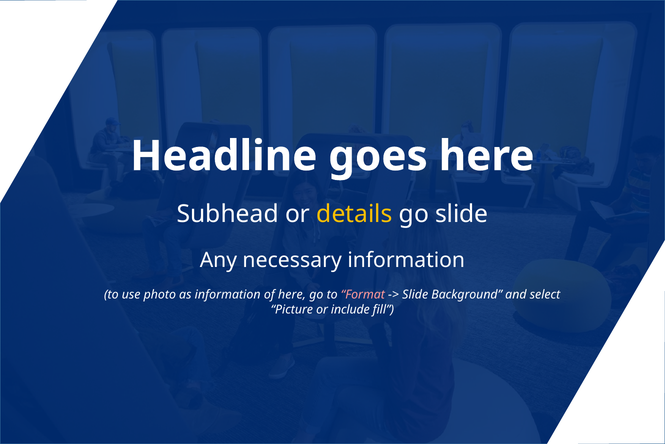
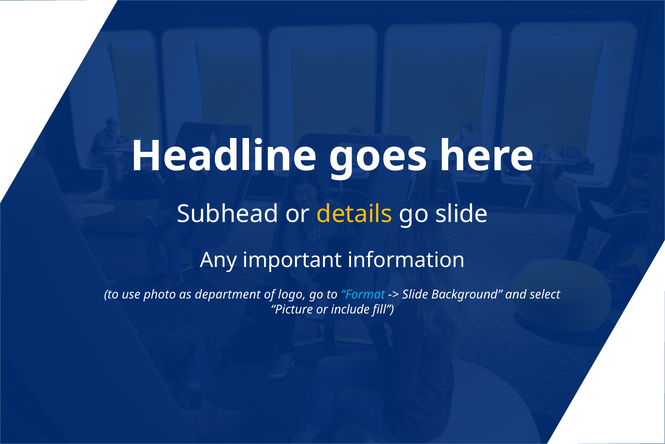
necessary: necessary -> important (292, 260)
as information: information -> department (228, 294)
of here: here -> logo (292, 294)
Format colour: pink -> light blue (363, 294)
